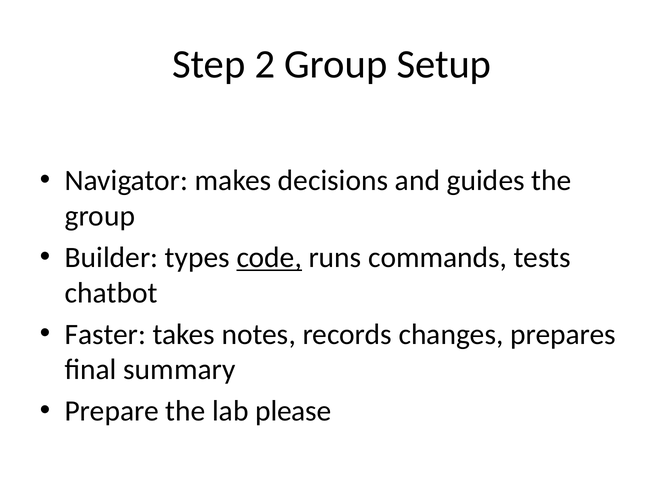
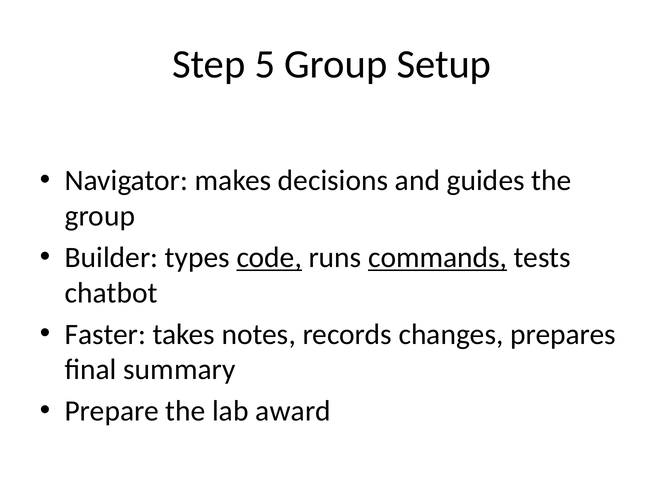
2: 2 -> 5 (265, 64)
commands underline: none -> present (438, 257)
please: please -> award (293, 411)
